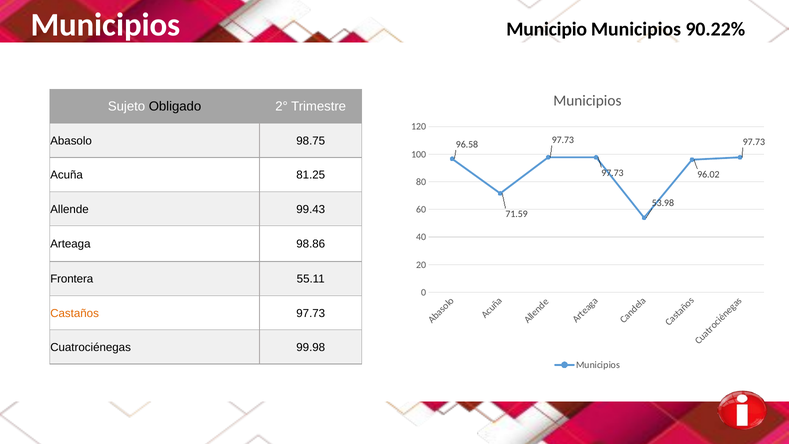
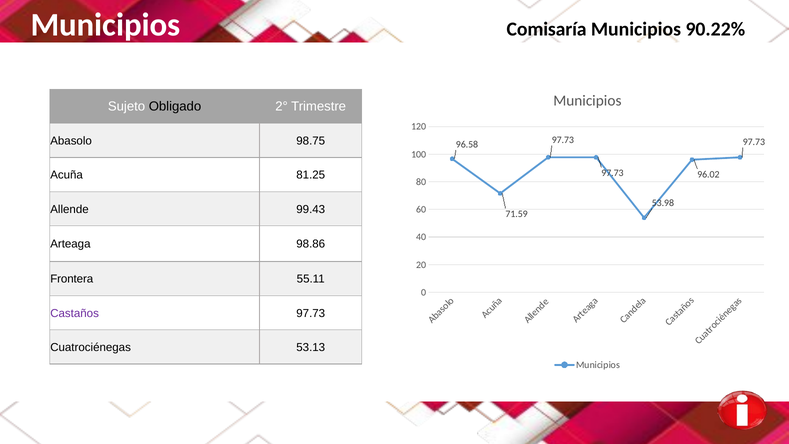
Municipio: Municipio -> Comisaría (547, 29)
Castaños colour: orange -> purple (75, 313)
99.98: 99.98 -> 53.13 (311, 347)
